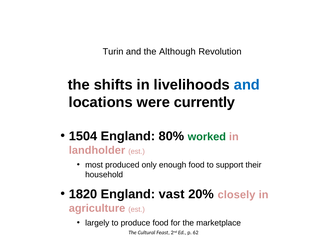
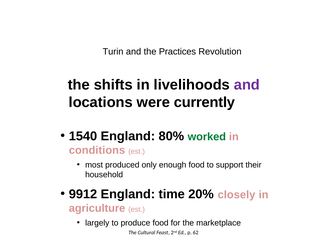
Although: Although -> Practices (177, 52)
and colour: blue -> purple (247, 85)
1504: 1504 -> 1540 (83, 136)
landholder: landholder -> conditions (97, 150)
1820: 1820 -> 9912 (83, 194)
vast: vast -> time (172, 194)
